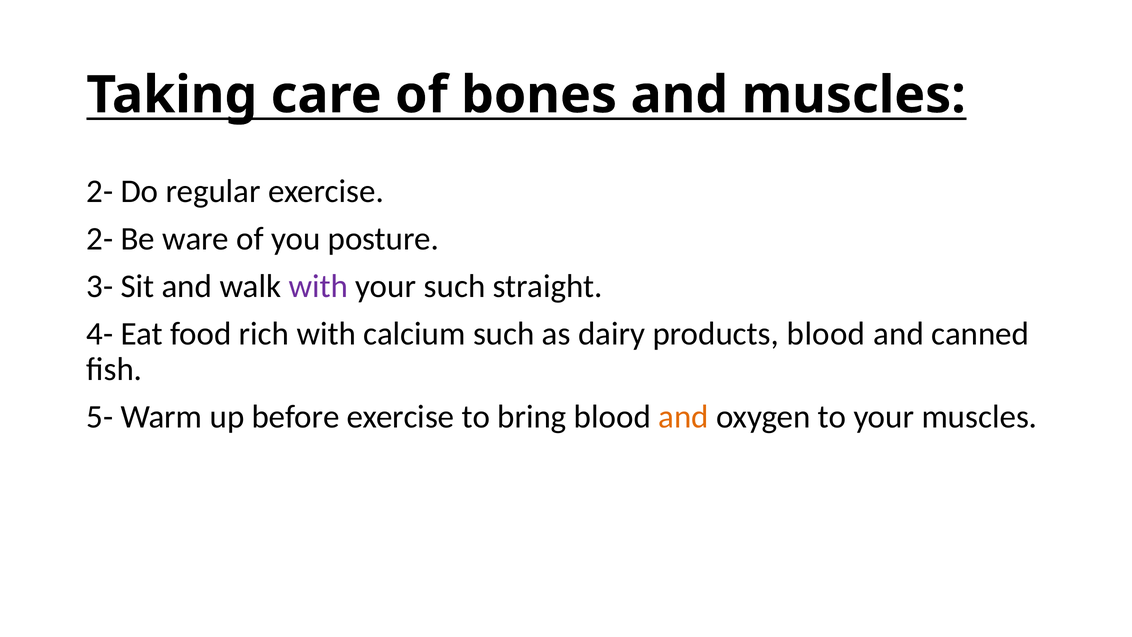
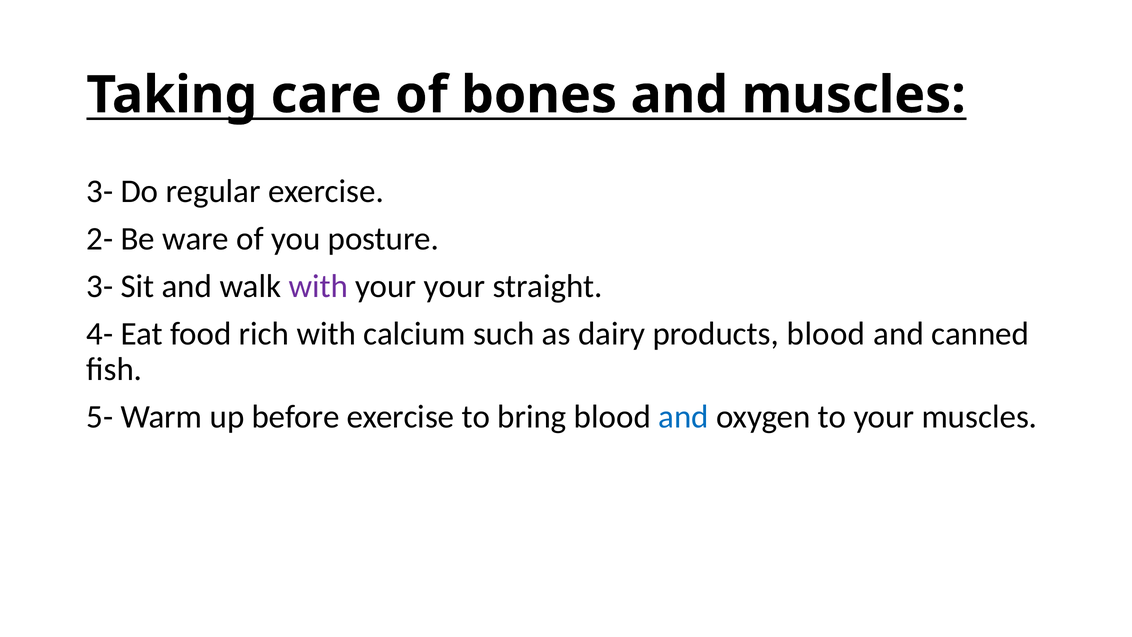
2-: 2- -> 3- (100, 191)
your such: such -> your (454, 286)
and colour: orange -> blue (683, 417)
